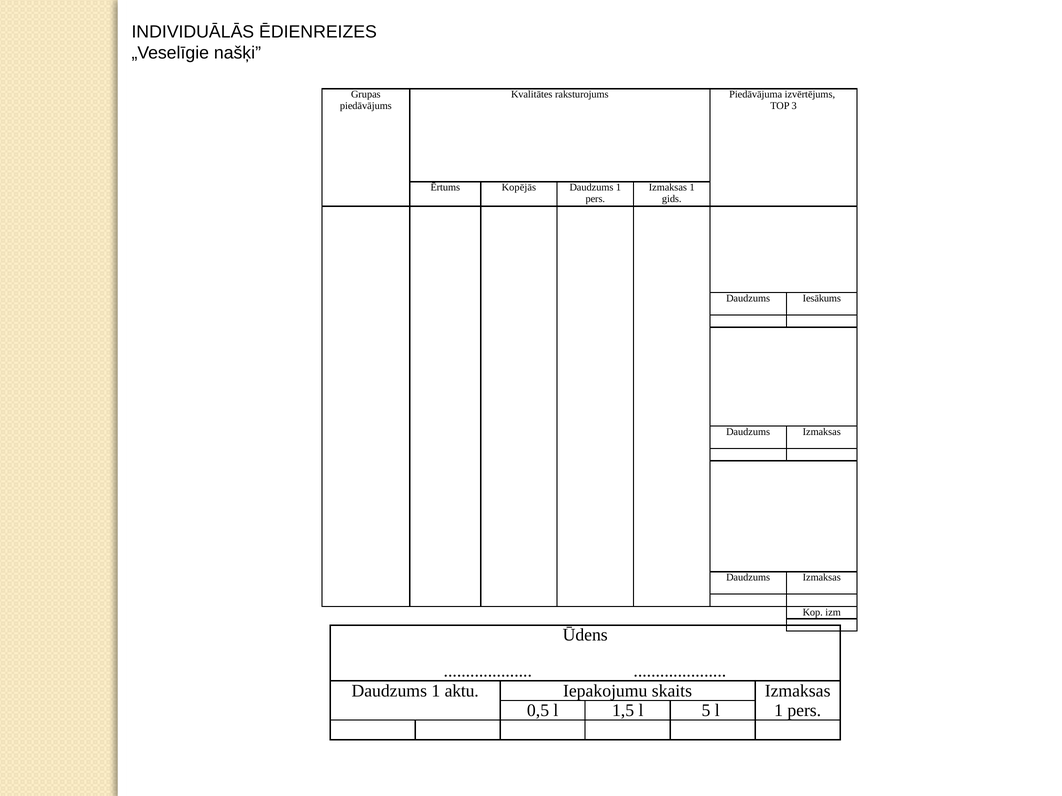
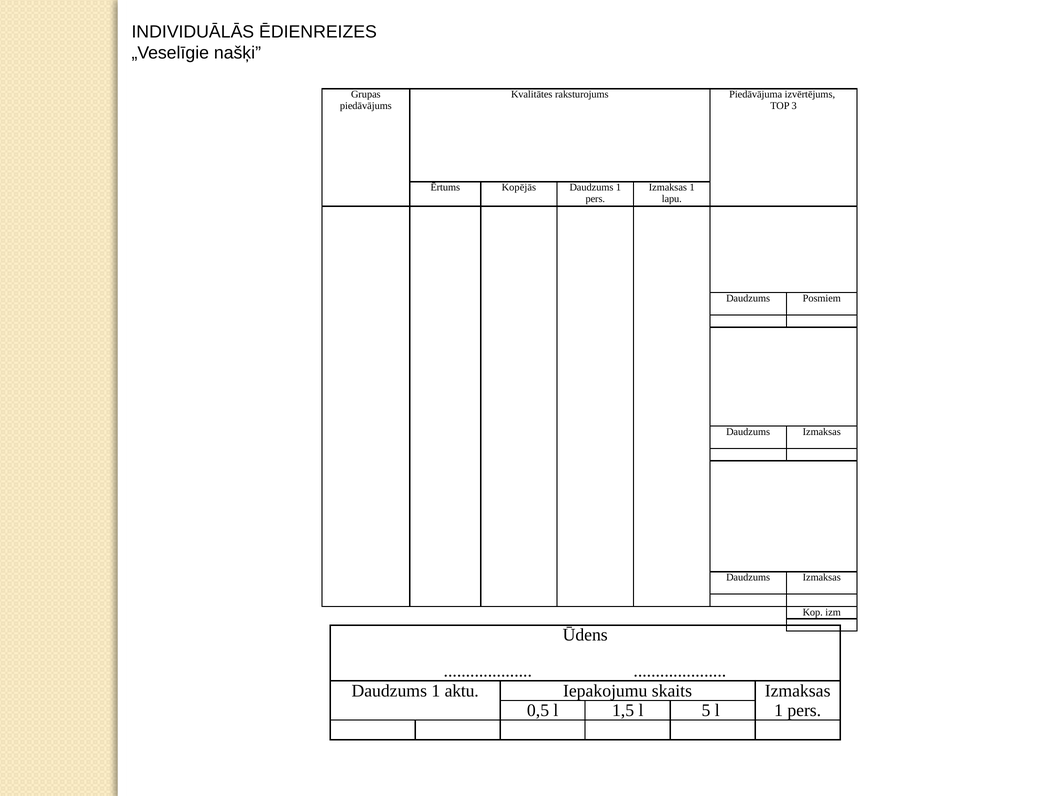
gids: gids -> lapu (672, 199)
Iesākums: Iesākums -> Posmiem (822, 299)
